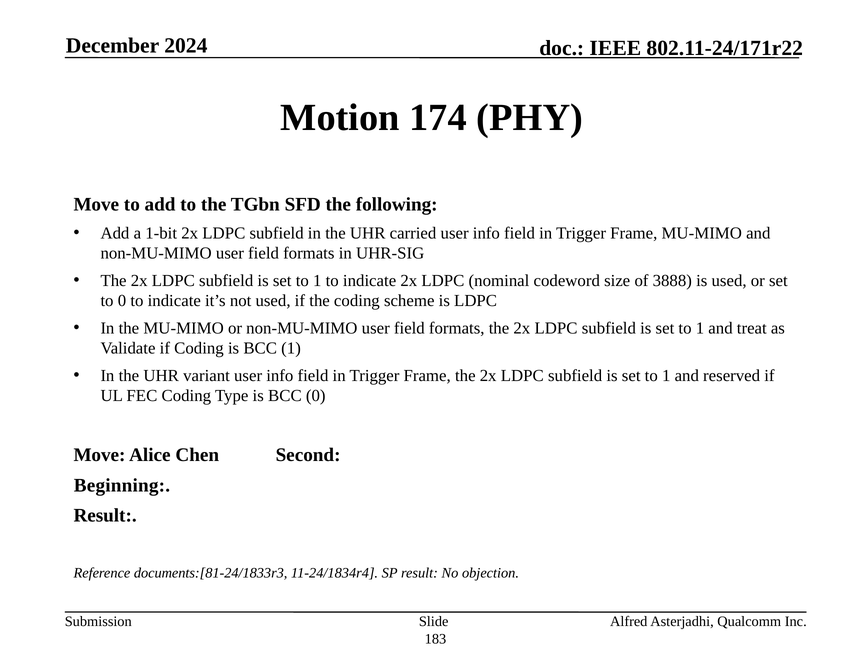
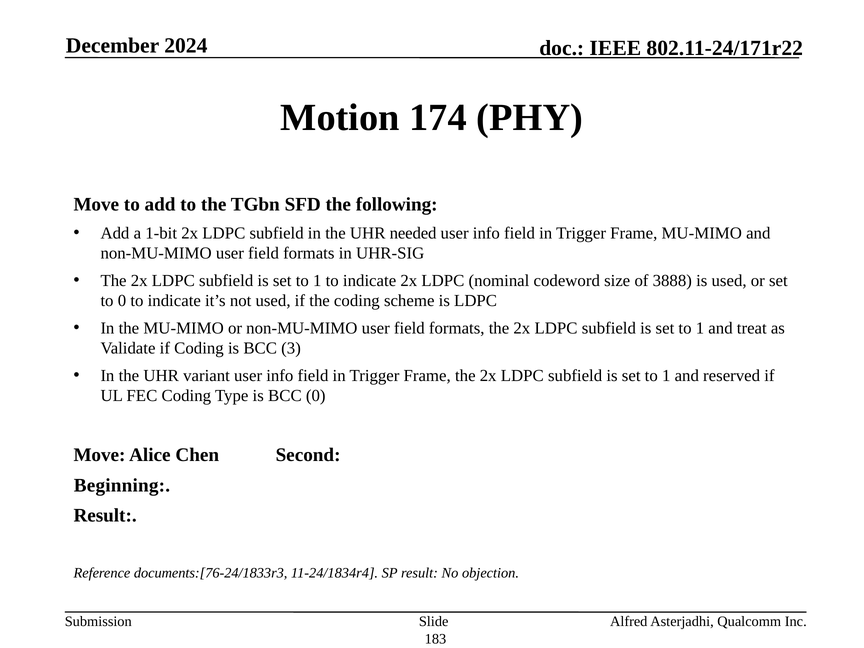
carried: carried -> needed (413, 233)
BCC 1: 1 -> 3 (291, 348)
documents:[81-24/1833r3: documents:[81-24/1833r3 -> documents:[76-24/1833r3 (211, 573)
